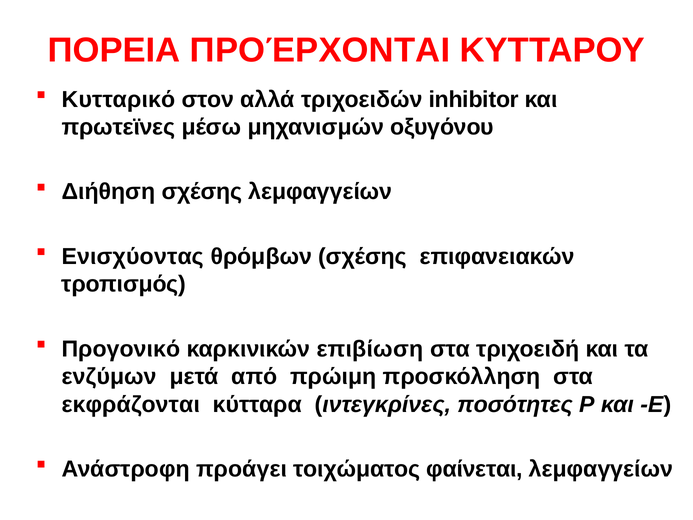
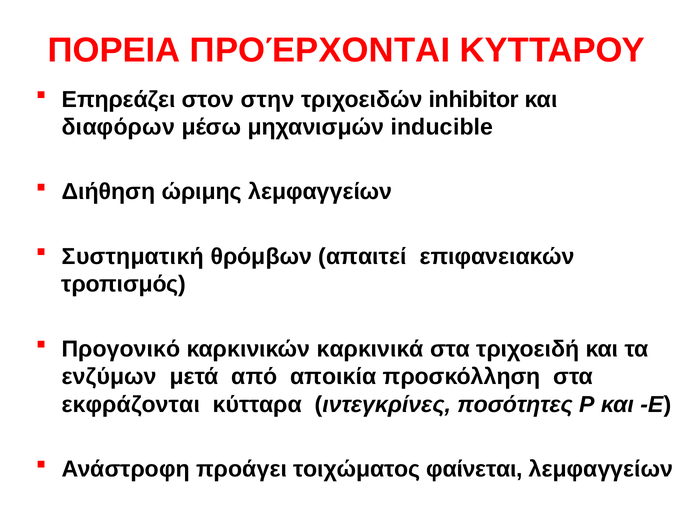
Κυτταρικό: Κυτταρικό -> Επηρεάζει (119, 99)
αλλά: αλλά -> στην (267, 99)
πρωτεϊνες: πρωτεϊνες -> διαφόρων (118, 127)
οξυγόνου: οξυγόνου -> inducible (442, 127)
Διήθηση σχέσης: σχέσης -> ώριμης (202, 192)
Ενισχύοντας: Ενισχύοντας -> Συστηματική (133, 256)
θρόμβων σχέσης: σχέσης -> απαιτεί (363, 256)
επιβίωση: επιβίωση -> καρκινικά (370, 349)
πρώιμη: πρώιμη -> αποικία (333, 376)
